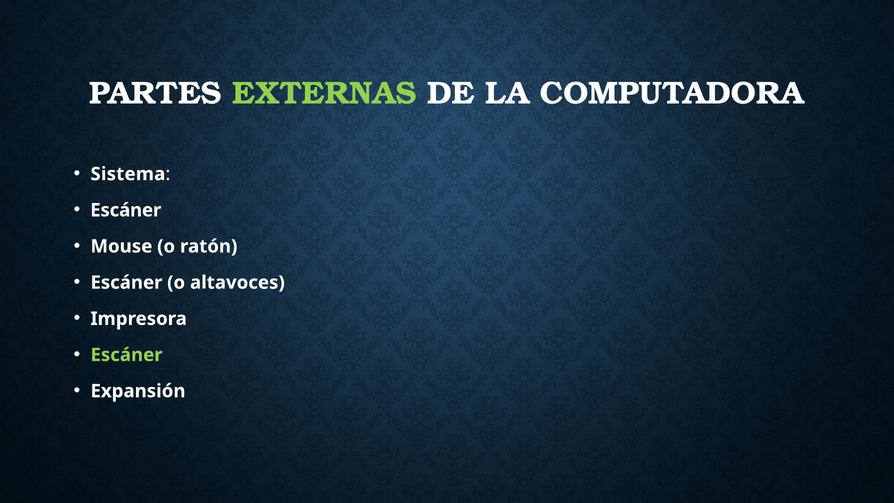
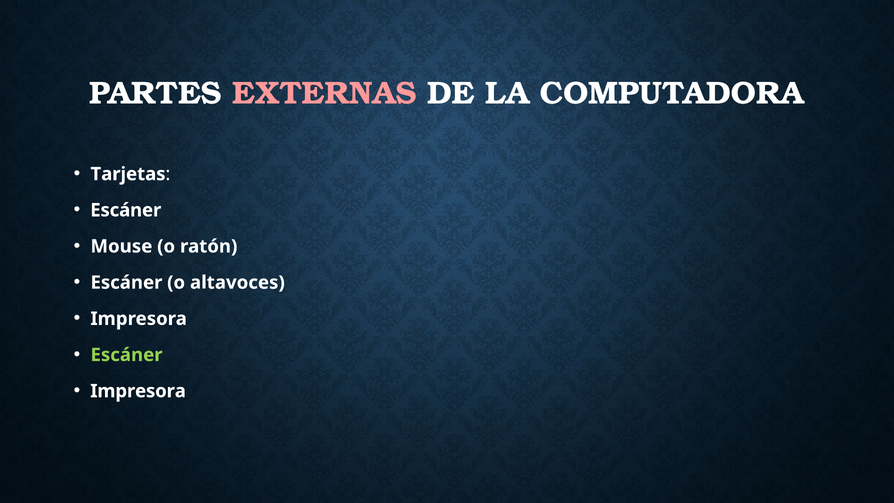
EXTERNAS colour: light green -> pink (324, 93)
Sistema: Sistema -> Tarjetas (128, 174)
Expansión: Expansión -> Impresora (138, 391)
